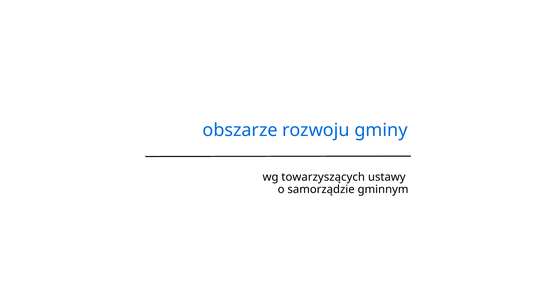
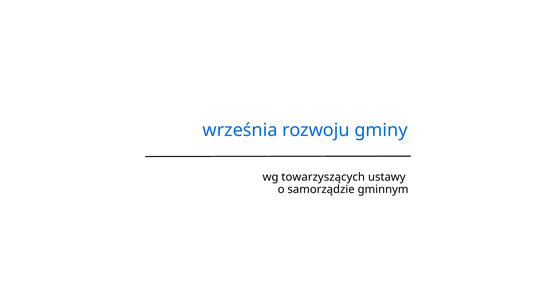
obszarze: obszarze -> września (240, 131)
